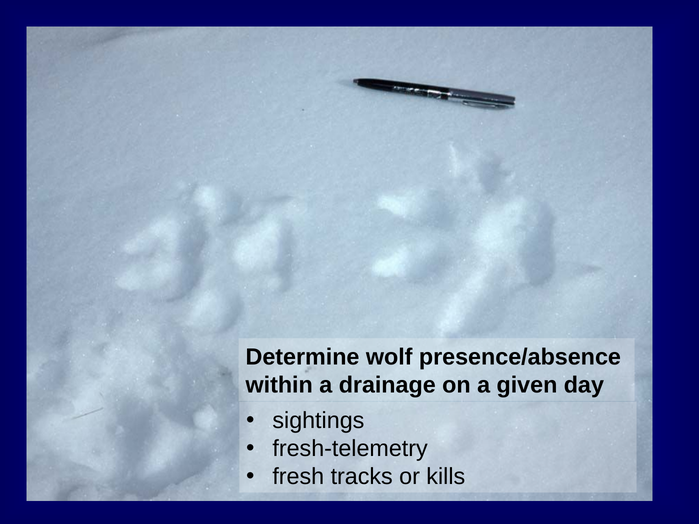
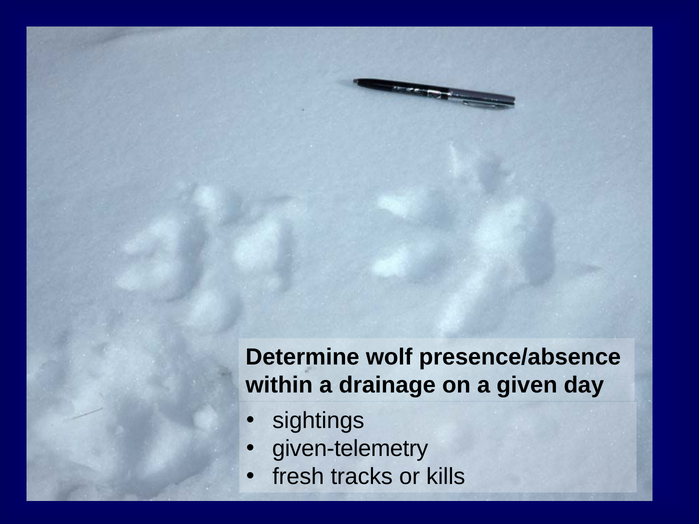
fresh-telemetry: fresh-telemetry -> given-telemetry (350, 449)
